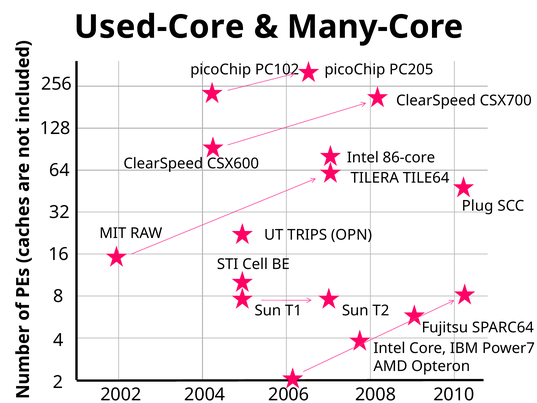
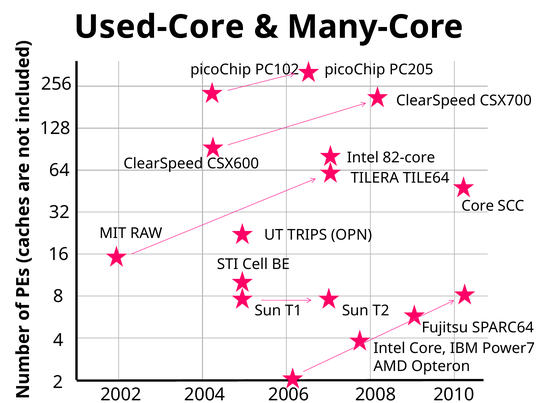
86-core: 86-core -> 82-core (409, 158)
Plug: Plug -> Core (478, 206)
